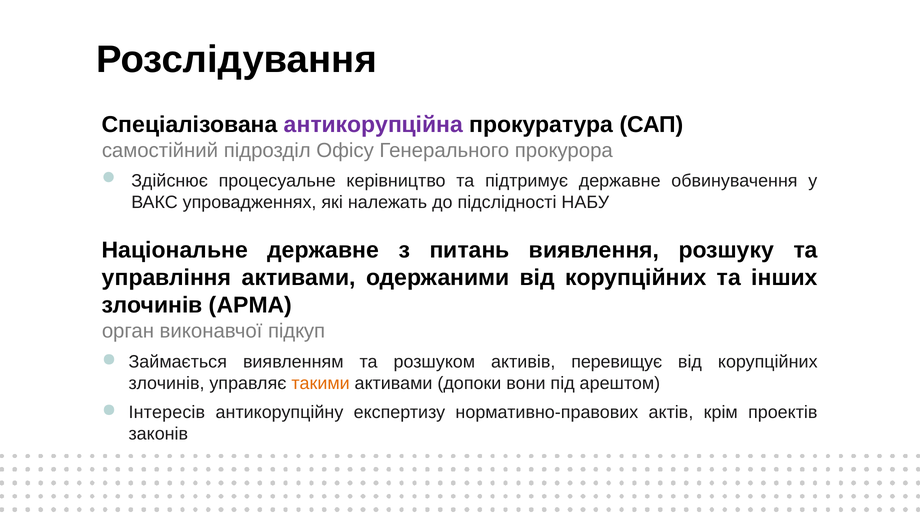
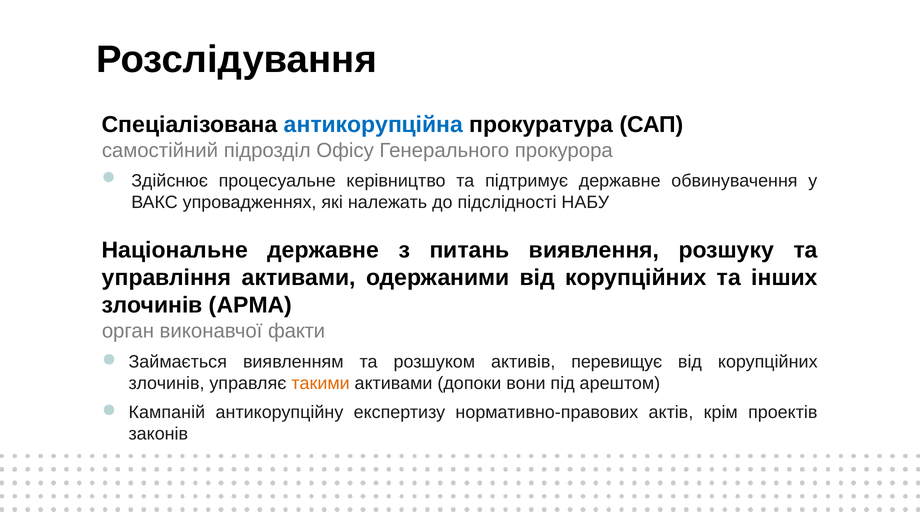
антикорупційна colour: purple -> blue (373, 125)
підкуп: підкуп -> факти (297, 332)
Інтересів: Інтересів -> Кампаній (167, 413)
